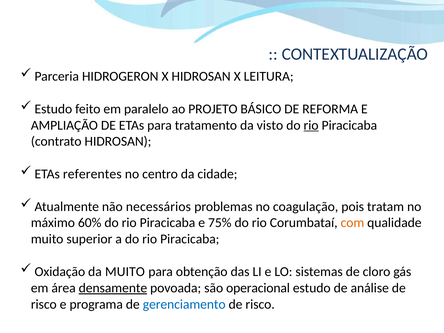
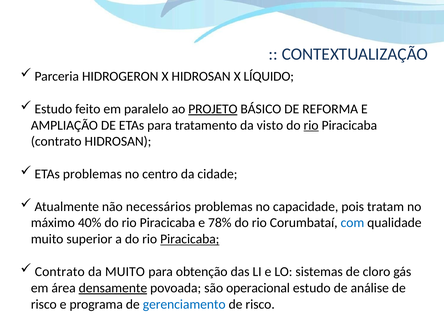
LEITURA: LEITURA -> LÍQUIDO (269, 76)
PROJETO underline: none -> present (213, 109)
ETAs referentes: referentes -> problemas (92, 174)
coagulação: coagulação -> capacidade (306, 207)
60%: 60% -> 40% (90, 223)
75%: 75% -> 78% (220, 223)
com colour: orange -> blue (352, 223)
Piracicaba underline: none -> present (190, 239)
Oxidação: Oxidação -> Contrato (60, 272)
